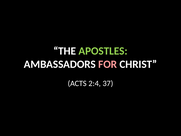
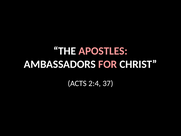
APOSTLES colour: light green -> pink (103, 51)
